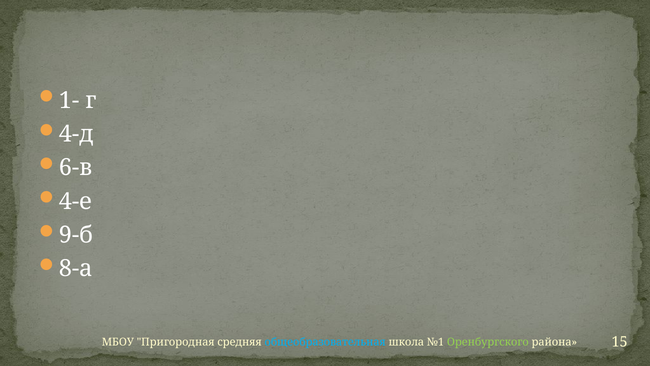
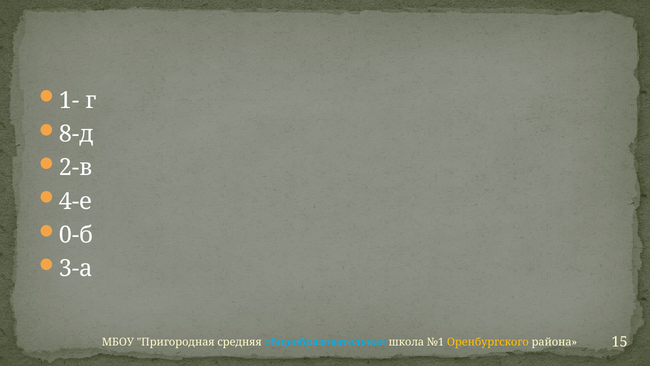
4-д: 4-д -> 8-д (76, 134)
6-в: 6-в -> 2-в (75, 168)
9-б: 9-б -> 0-б (76, 235)
8-а: 8-а -> 3-а (76, 268)
Оренбургского colour: light green -> yellow (488, 342)
